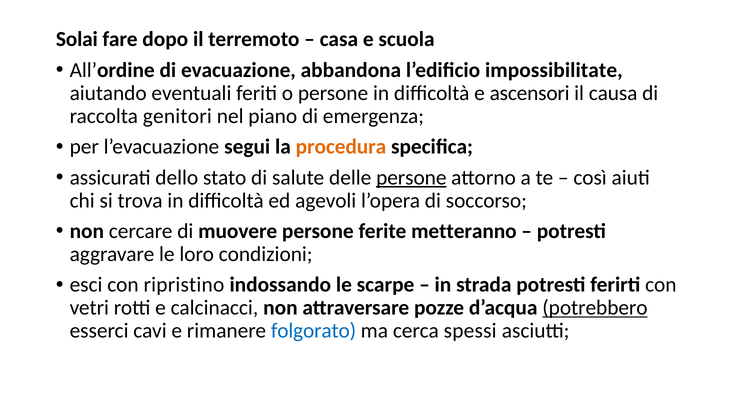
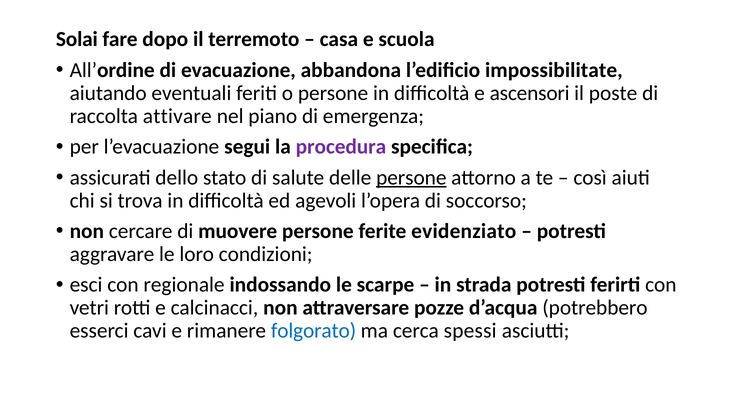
causa: causa -> poste (613, 93)
genitori: genitori -> attivare (177, 116)
procedura colour: orange -> purple (341, 147)
metteranno: metteranno -> evidenziato (464, 231)
ripristino: ripristino -> regionale (184, 285)
potrebbero underline: present -> none (595, 308)
